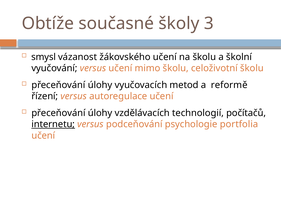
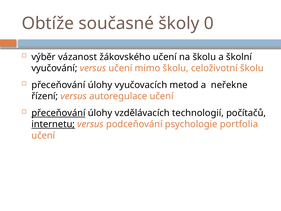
3: 3 -> 0 (209, 23)
smysl: smysl -> výběr (44, 57)
reformě: reformě -> neřekne (229, 85)
přeceňování underline: none -> present (58, 113)
